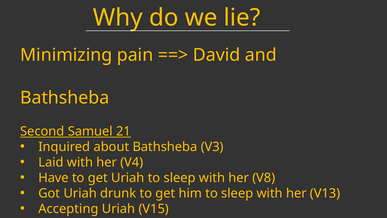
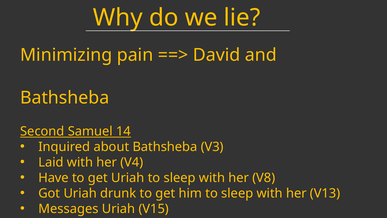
21: 21 -> 14 (123, 131)
Accepting: Accepting -> Messages (68, 208)
